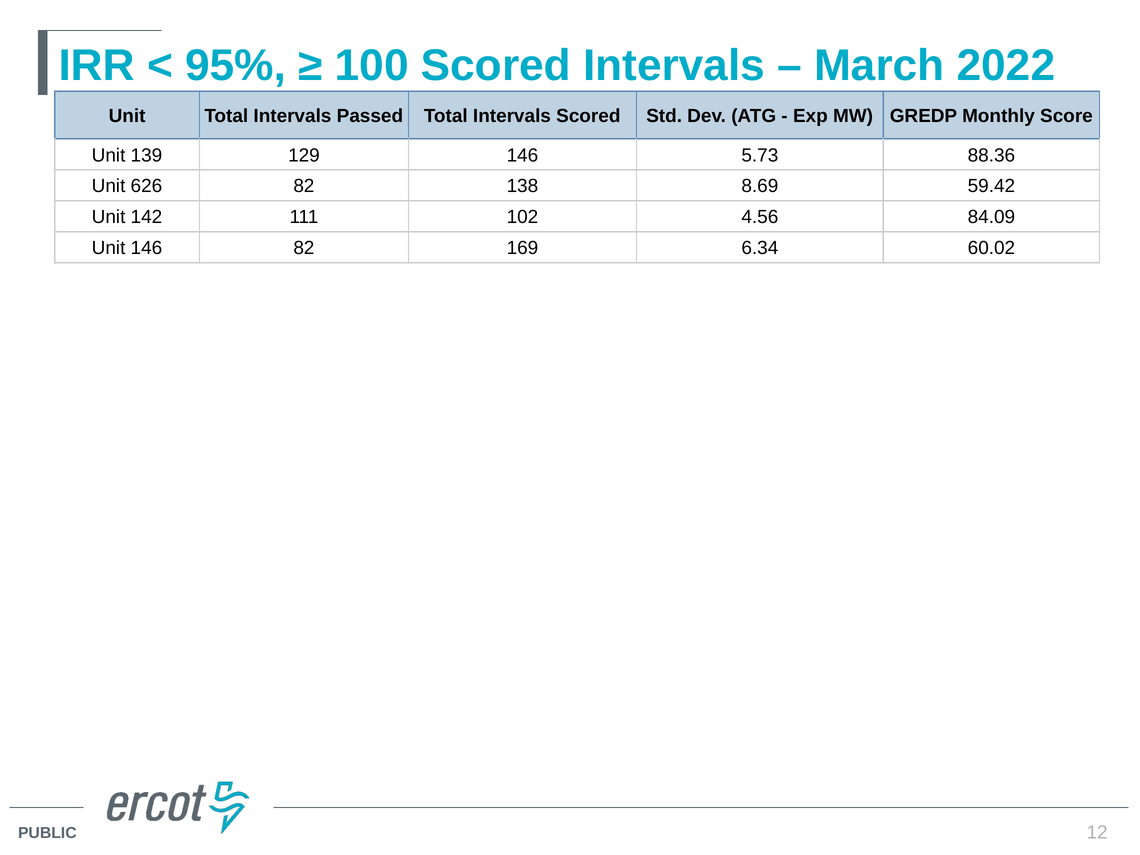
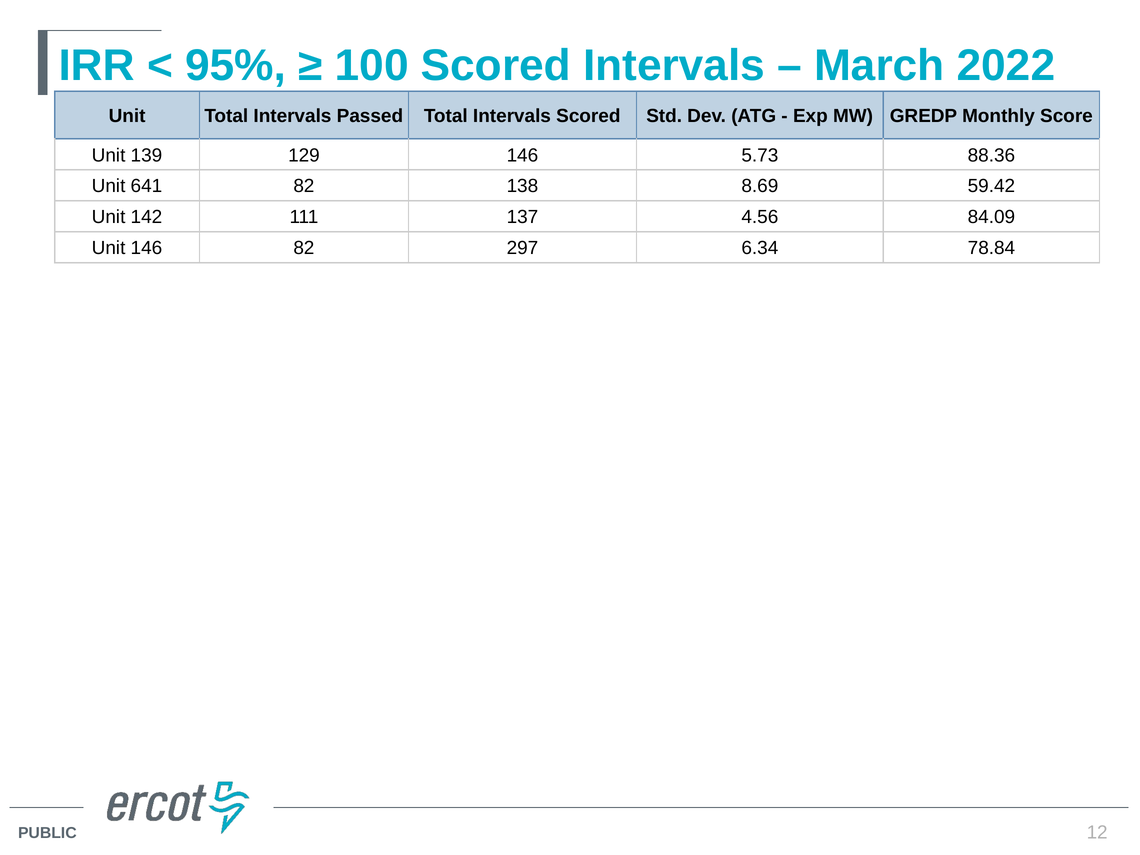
626: 626 -> 641 (146, 186)
102: 102 -> 137 (522, 217)
169: 169 -> 297 (522, 248)
60.02: 60.02 -> 78.84 (991, 248)
